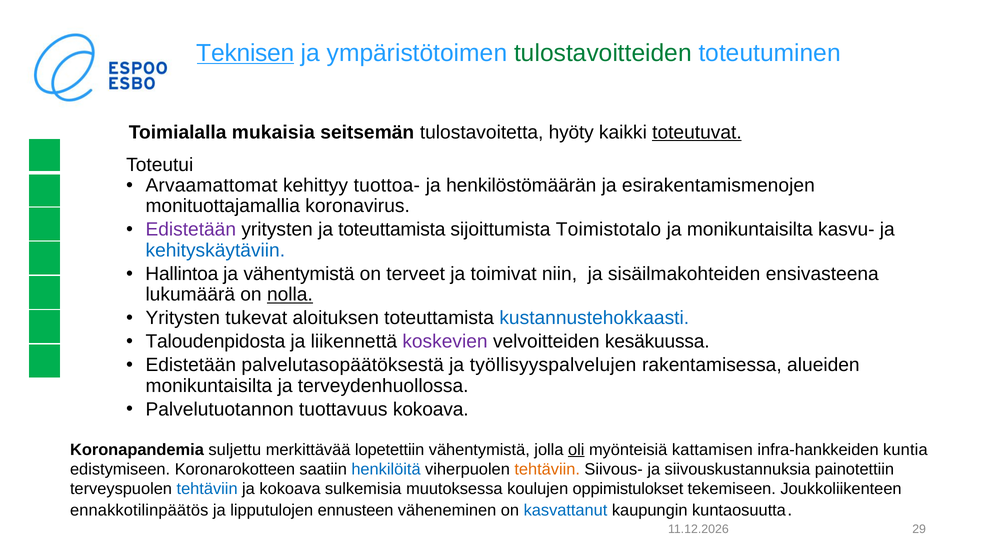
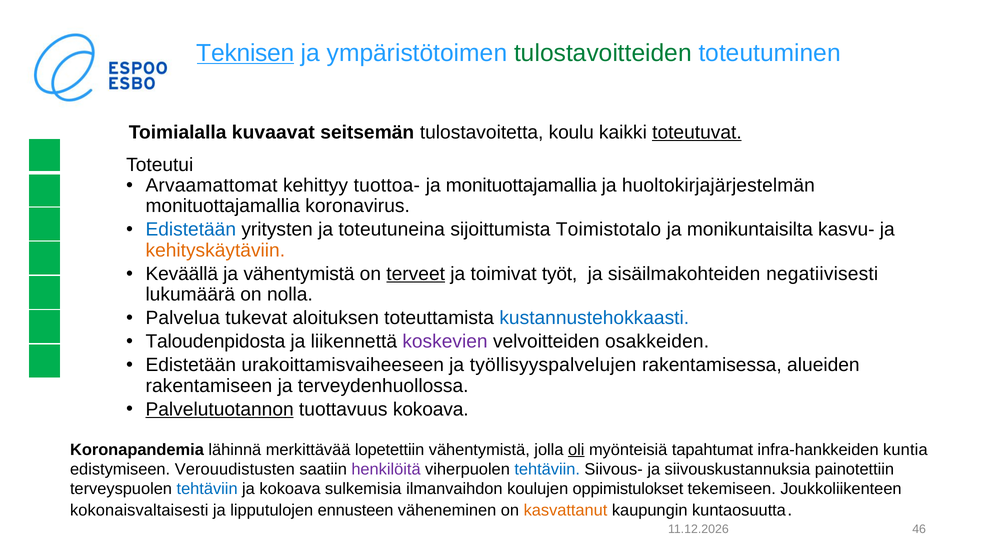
mukaisia: mukaisia -> kuvaavat (273, 132)
hyöty: hyöty -> koulu (571, 132)
ja henkilöstömäärän: henkilöstömäärän -> monituottajamallia (521, 185)
esirakentamismenojen: esirakentamismenojen -> huoltokirjajärjestelmän (718, 185)
Edistetään colour: purple -> blue (191, 230)
ja toteuttamista: toteuttamista -> toteutuneina (392, 230)
kehityskäytäviin colour: blue -> orange (215, 250)
Hallintoa: Hallintoa -> Keväällä (182, 274)
terveet underline: none -> present (416, 274)
niin: niin -> työt (560, 274)
ensivasteena: ensivasteena -> negatiivisesti (822, 274)
nolla underline: present -> none (290, 295)
Yritysten: Yritysten -> Palvelua (183, 318)
kesäkuussa: kesäkuussa -> osakkeiden (657, 342)
palvelutasopäätöksestä: palvelutasopäätöksestä -> urakoittamisvaiheeseen (343, 365)
monikuntaisilta: monikuntaisilta -> rakentamiseen (209, 386)
Palvelutuotannon underline: none -> present (220, 409)
suljettu: suljettu -> lähinnä (235, 450)
kattamisen: kattamisen -> tapahtumat (713, 450)
Koronarokotteen: Koronarokotteen -> Verouudistusten (235, 469)
henkilöitä colour: blue -> purple (386, 469)
tehtäviin colour: orange -> blue (547, 469)
muutoksessa: muutoksessa -> ilmanvaihdon (454, 489)
ennakkotilinpäätös: ennakkotilinpäätös -> kokonaisvaltaisesti (139, 510)
kasvattanut colour: blue -> orange (566, 510)
29: 29 -> 46 (919, 529)
